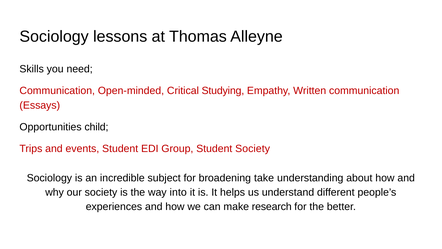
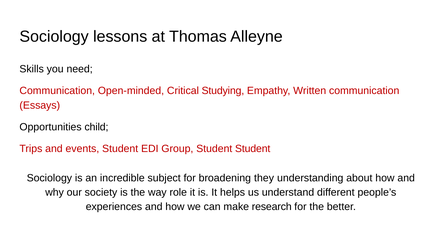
Student Society: Society -> Student (253, 149)
take: take -> they (264, 178)
into: into -> role (178, 192)
